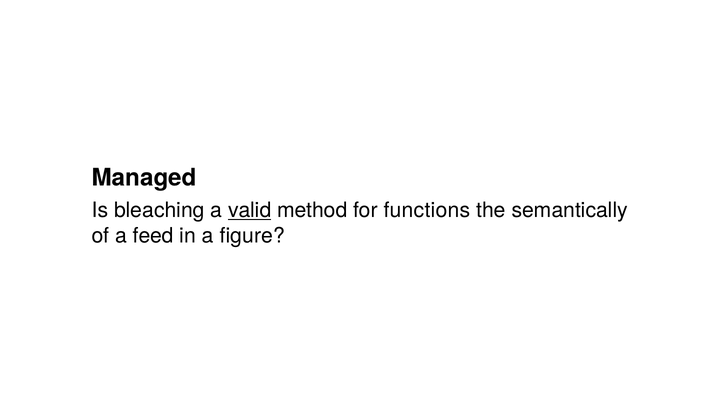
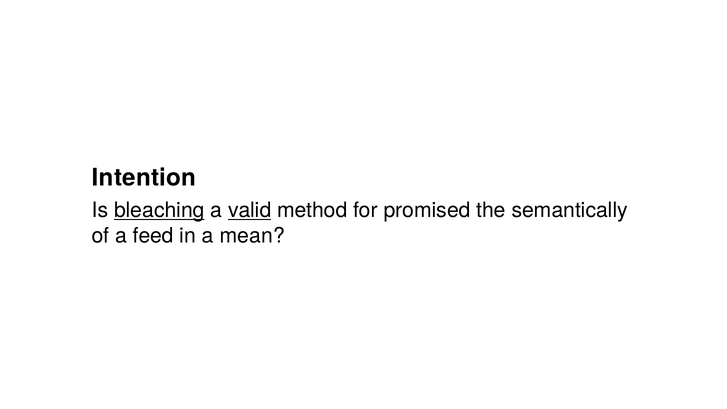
Managed: Managed -> Intention (144, 178)
bleaching underline: none -> present (159, 210)
functions: functions -> promised (427, 210)
figure: figure -> mean (252, 236)
